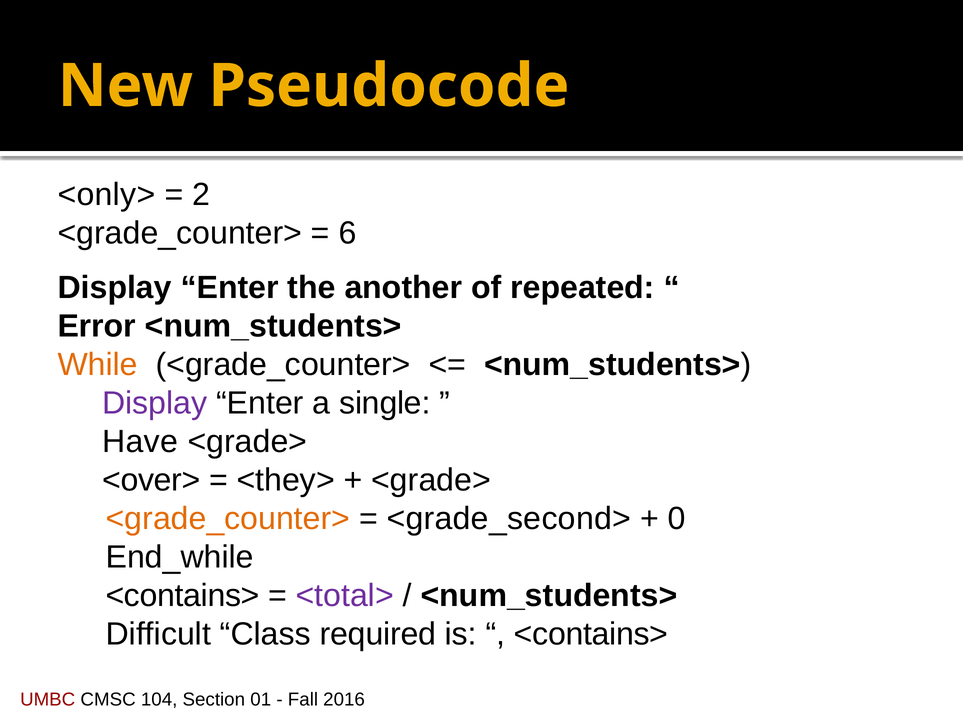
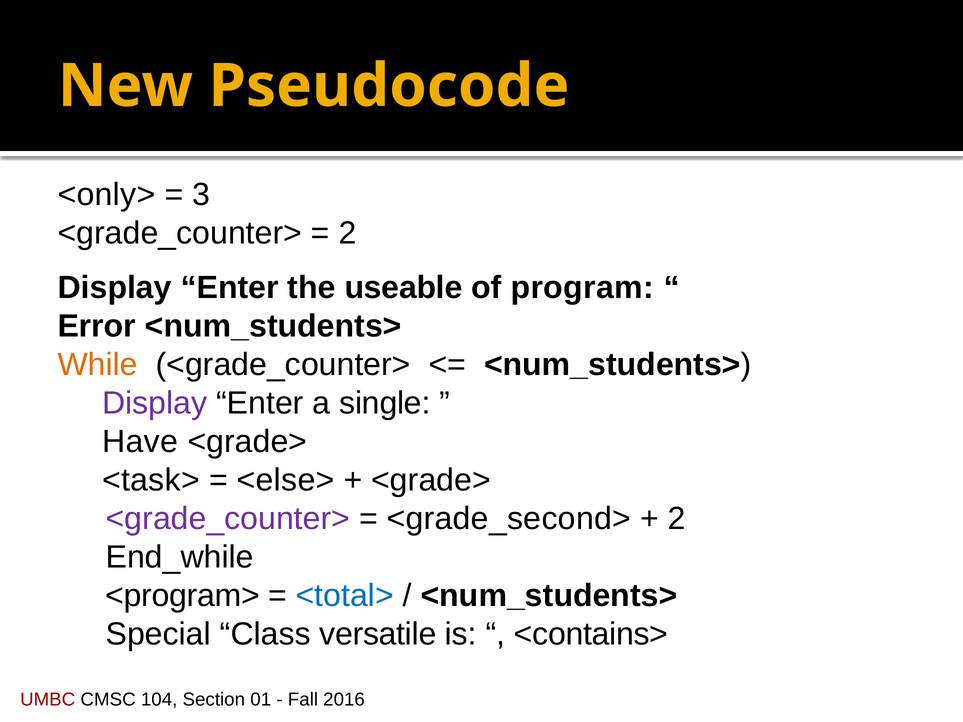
2: 2 -> 3 (201, 195)
6: 6 -> 2 (348, 233)
another: another -> useable (403, 288)
repeated: repeated -> program (582, 288)
<over>: <over> -> <task> (151, 480)
<they>: <they> -> <else> (286, 480)
<grade_counter> colour: orange -> purple (228, 519)
0: 0 -> 2 (677, 519)
<contains>: <contains> -> <program> (183, 596)
<total> colour: purple -> blue (345, 596)
Difficult: Difficult -> Special (158, 635)
required: required -> versatile (378, 635)
